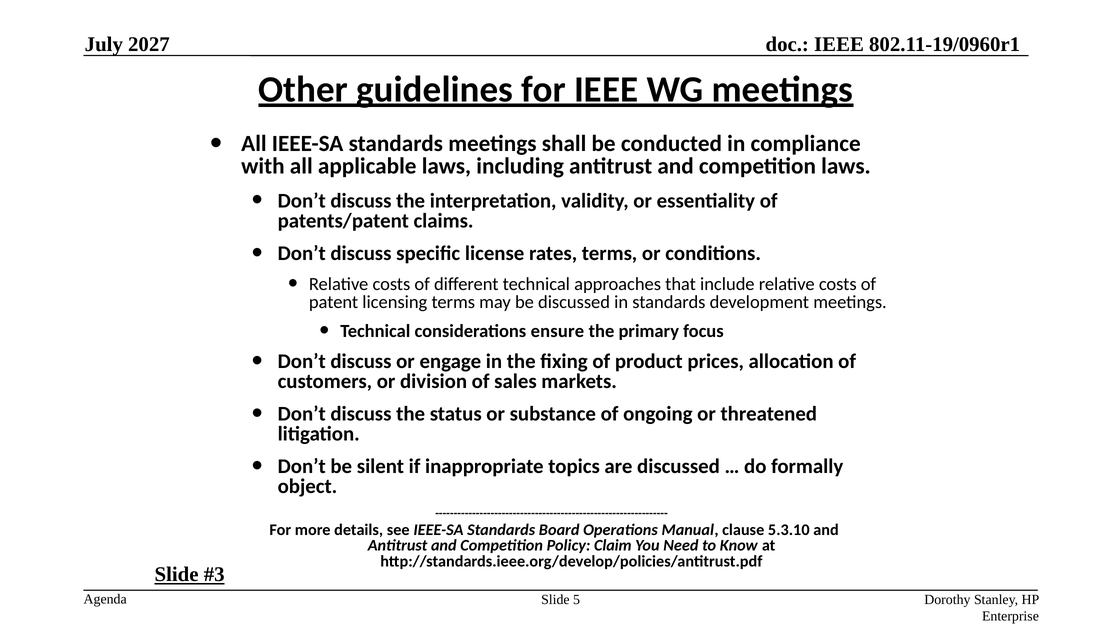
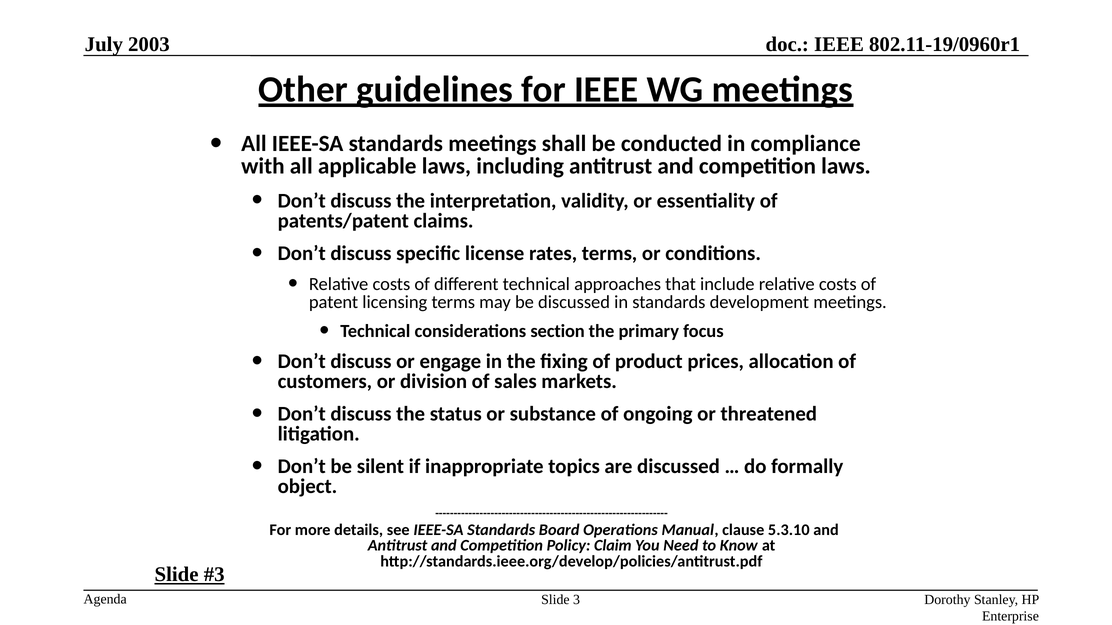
2027: 2027 -> 2003 (149, 45)
ensure: ensure -> section (558, 331)
5: 5 -> 3 (577, 600)
